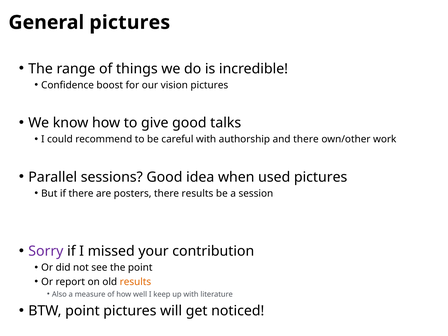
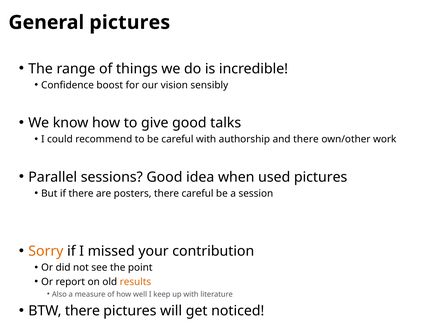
vision pictures: pictures -> sensibly (209, 85)
there results: results -> careful (198, 193)
Sorry colour: purple -> orange (46, 251)
BTW point: point -> there (82, 311)
